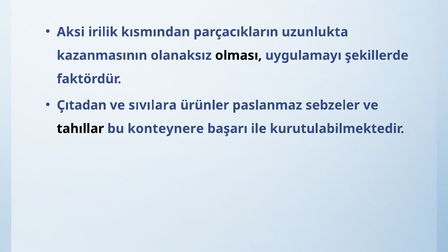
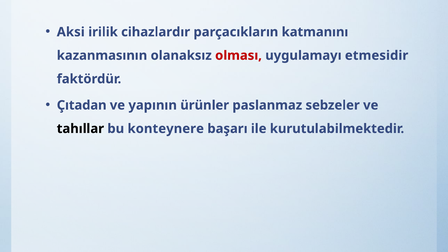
kısmından: kısmından -> cihazlardır (156, 32)
uzunlukta: uzunlukta -> katmanını (315, 32)
olması colour: black -> red (238, 55)
şekillerde: şekillerde -> etmesidir (377, 55)
sıvılara: sıvılara -> yapının (153, 105)
